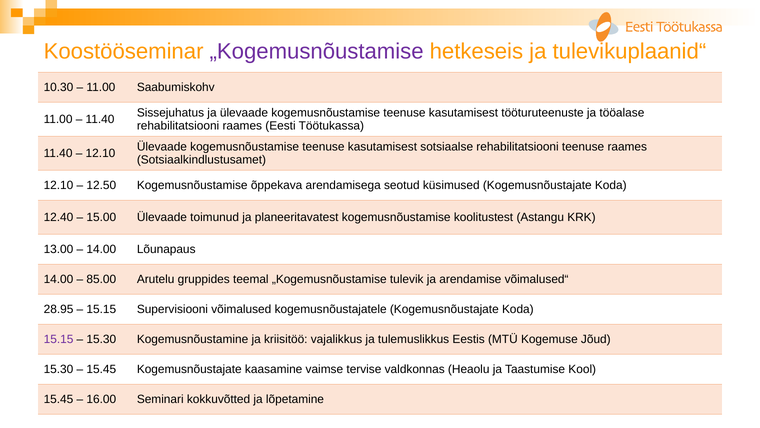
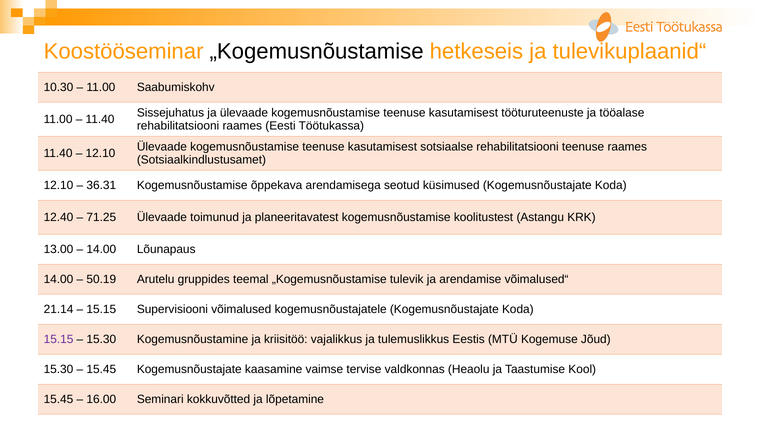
„Kogemusnõustamise colour: purple -> black (317, 52)
12.50: 12.50 -> 36.31 (101, 185)
15.00: 15.00 -> 71.25 (101, 217)
85.00: 85.00 -> 50.19 (101, 279)
28.95: 28.95 -> 21.14 (59, 309)
